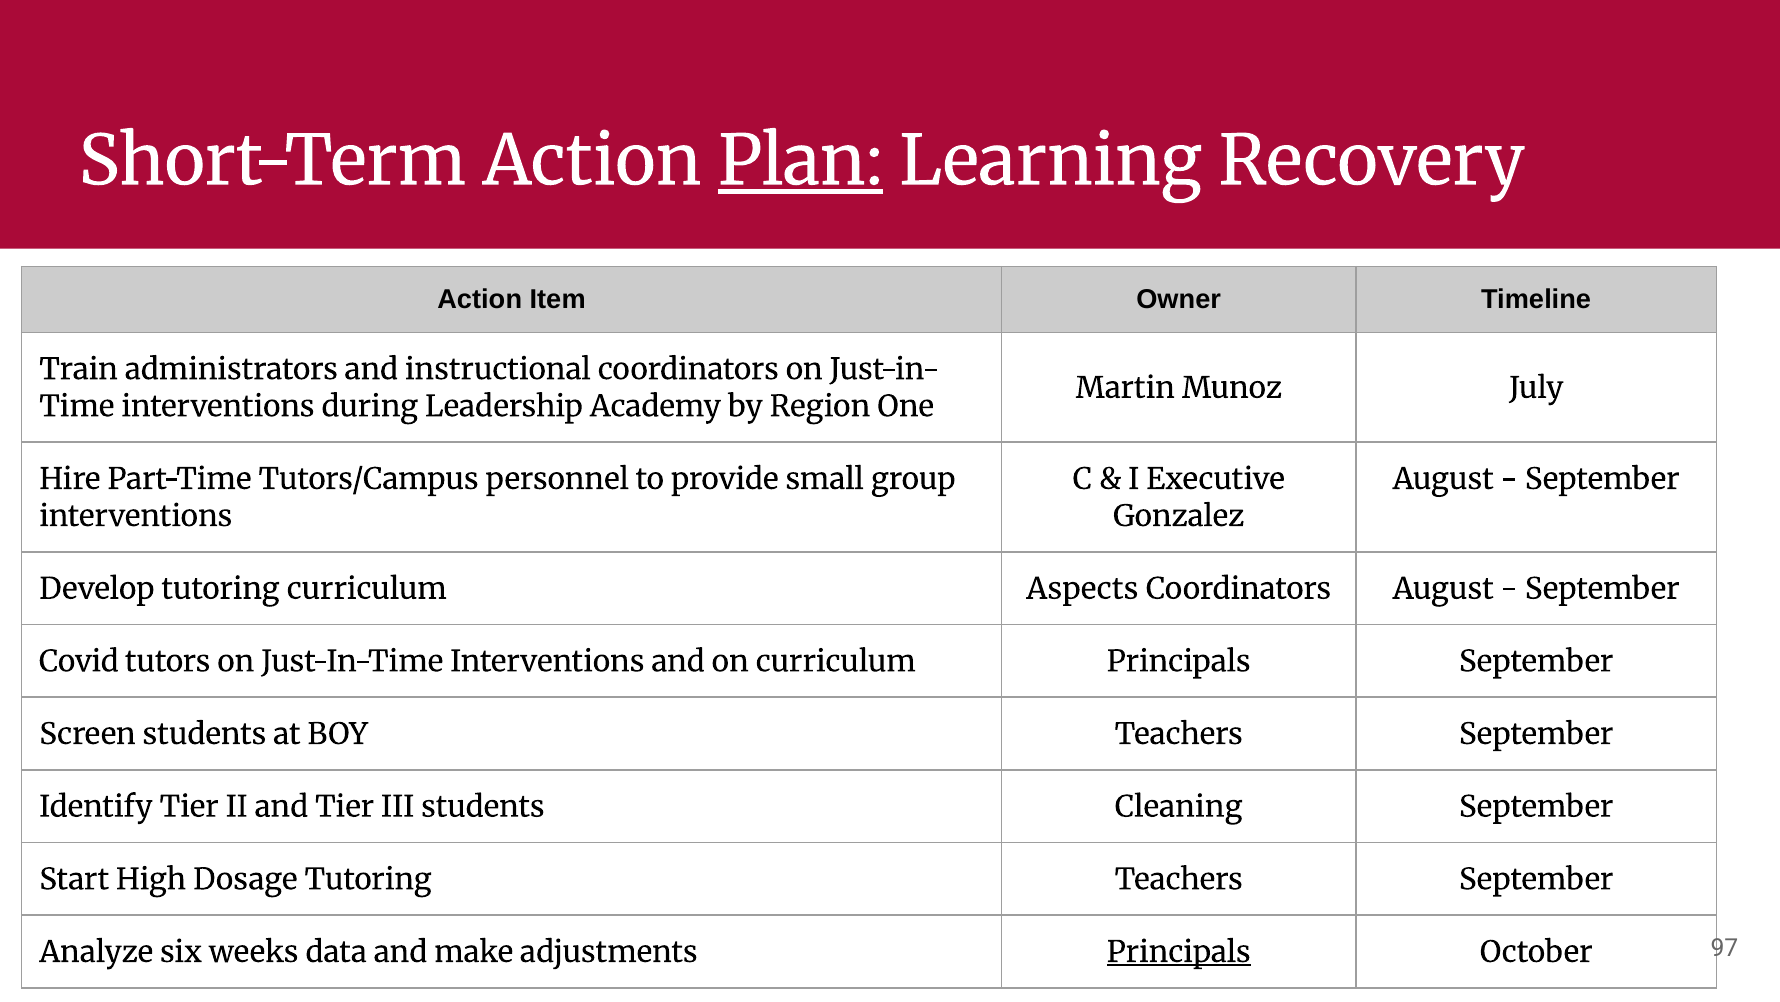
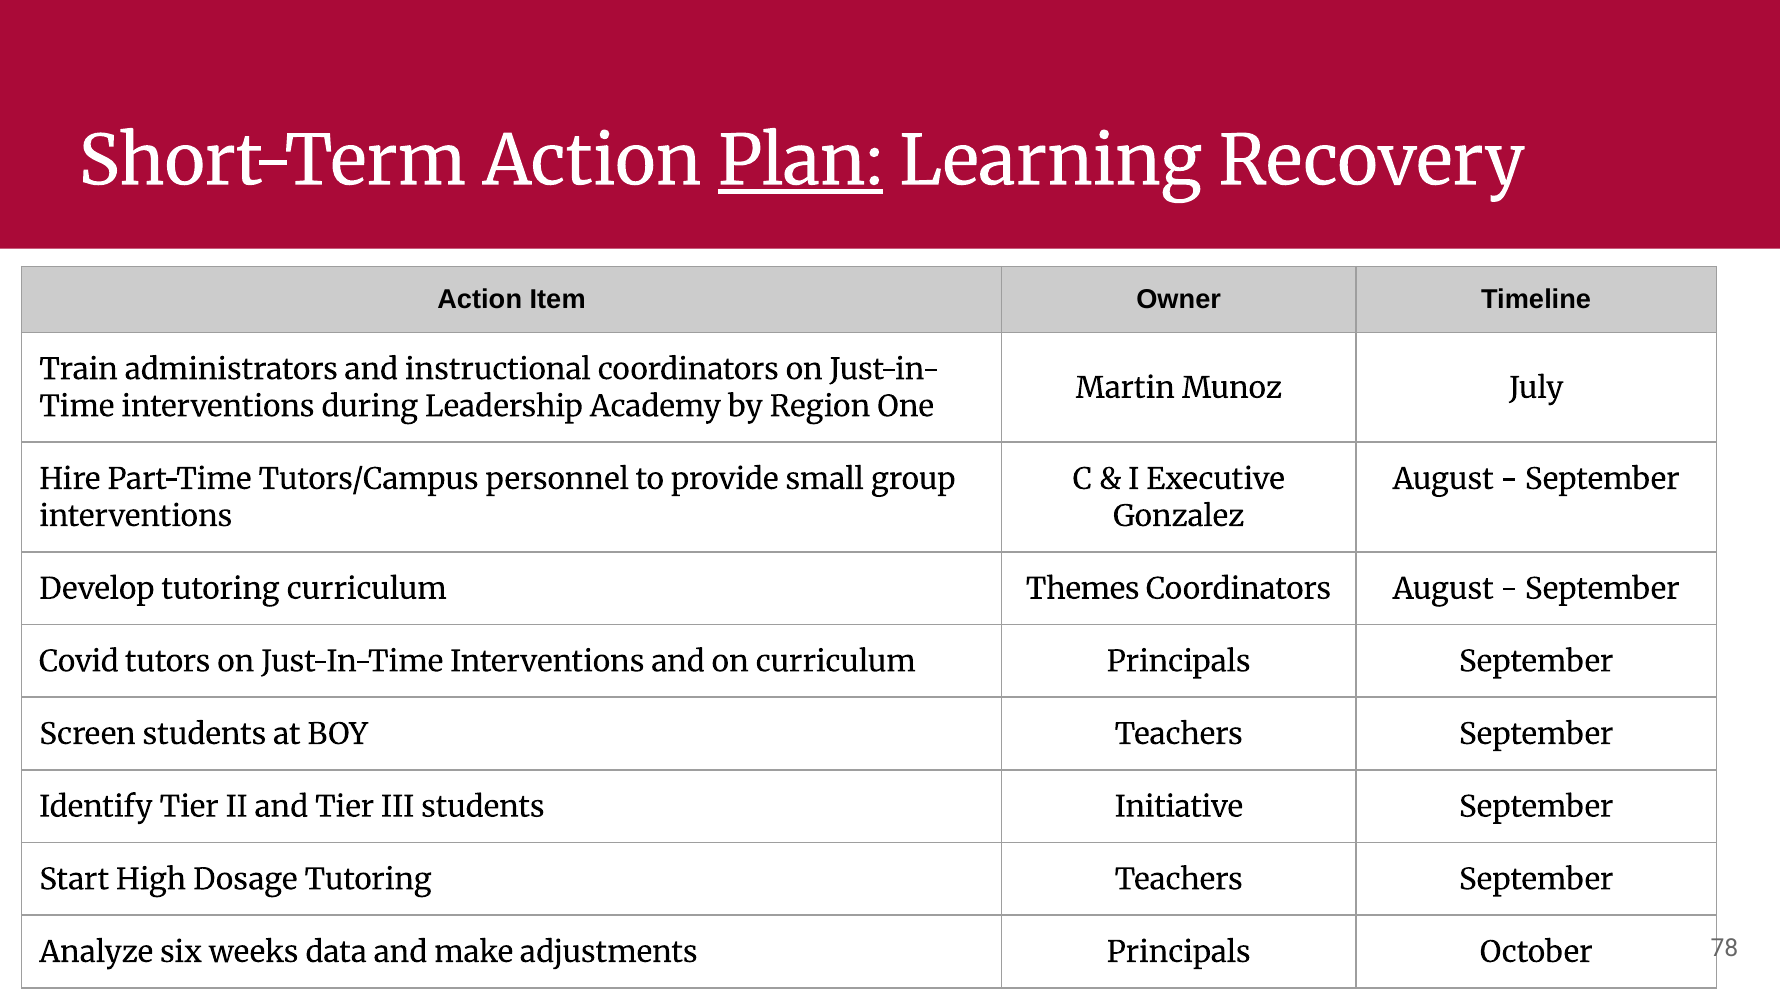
Aspects: Aspects -> Themes (1083, 589)
Cleaning: Cleaning -> Initiative (1179, 806)
Principals underline: present -> none (1179, 952)
97: 97 -> 78 (1725, 948)
